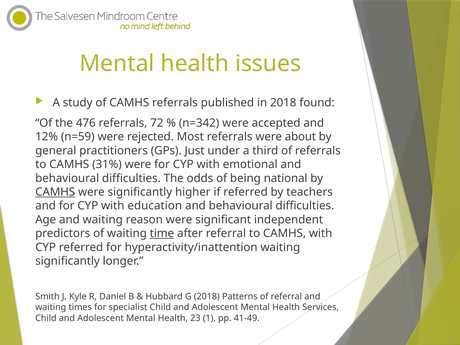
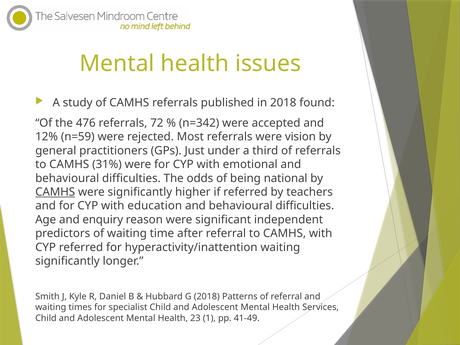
about: about -> vision (300, 137)
Age and waiting: waiting -> enquiry (103, 220)
time underline: present -> none (162, 233)
